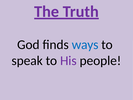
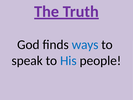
His colour: purple -> blue (68, 61)
